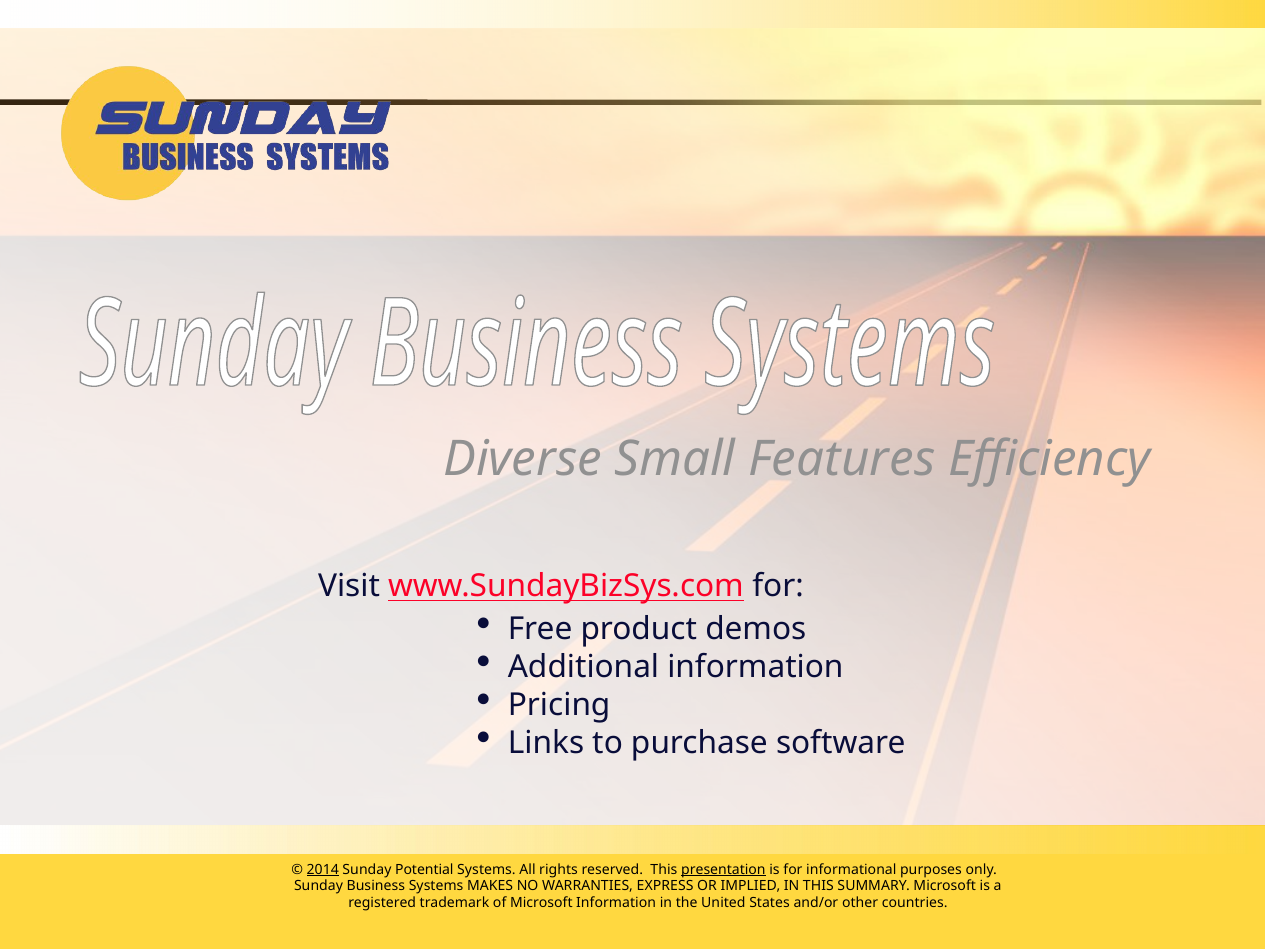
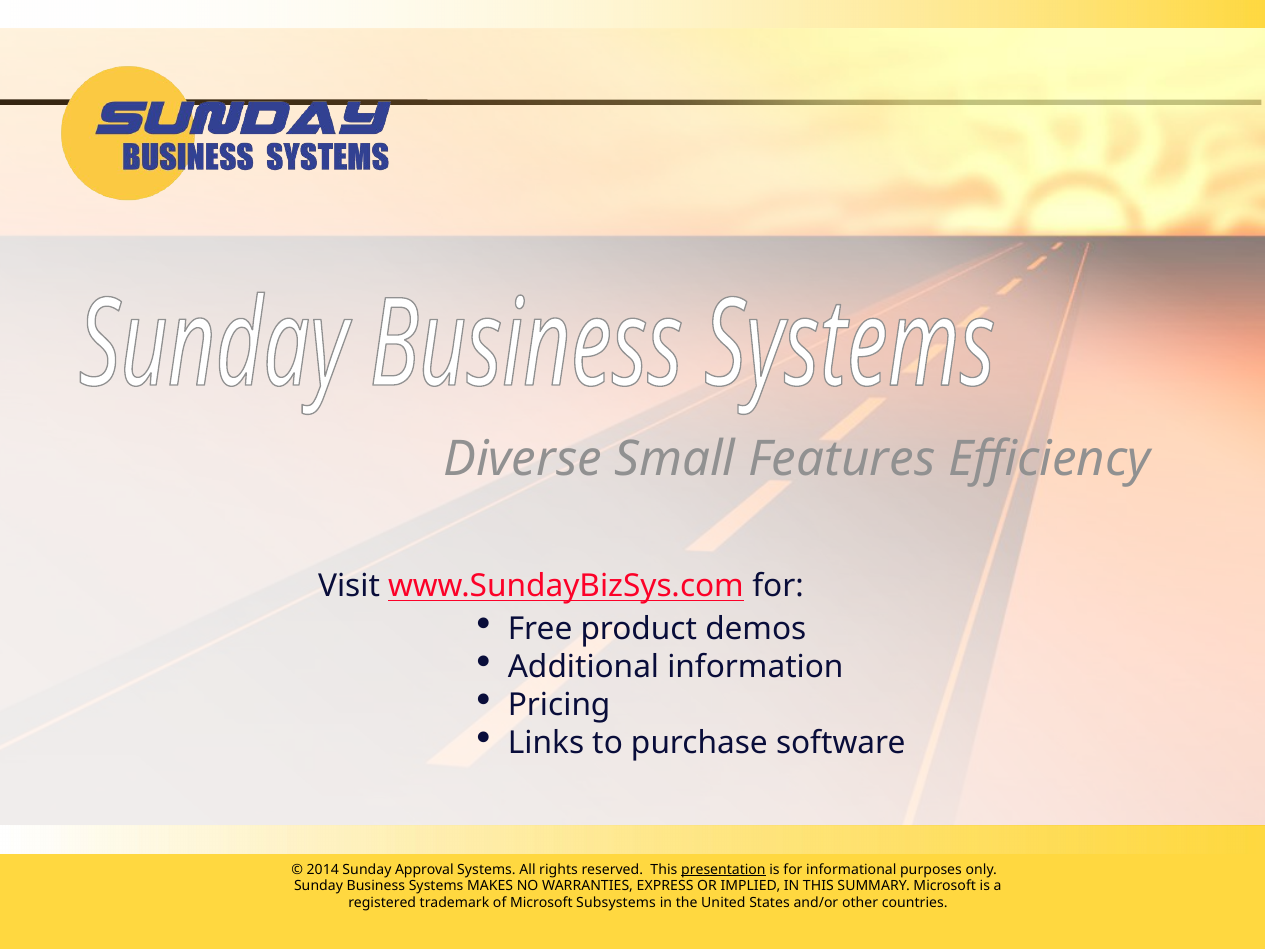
2014 underline: present -> none (323, 869)
Potential: Potential -> Approval (424, 869)
Microsoft Information: Information -> Subsystems (616, 903)
